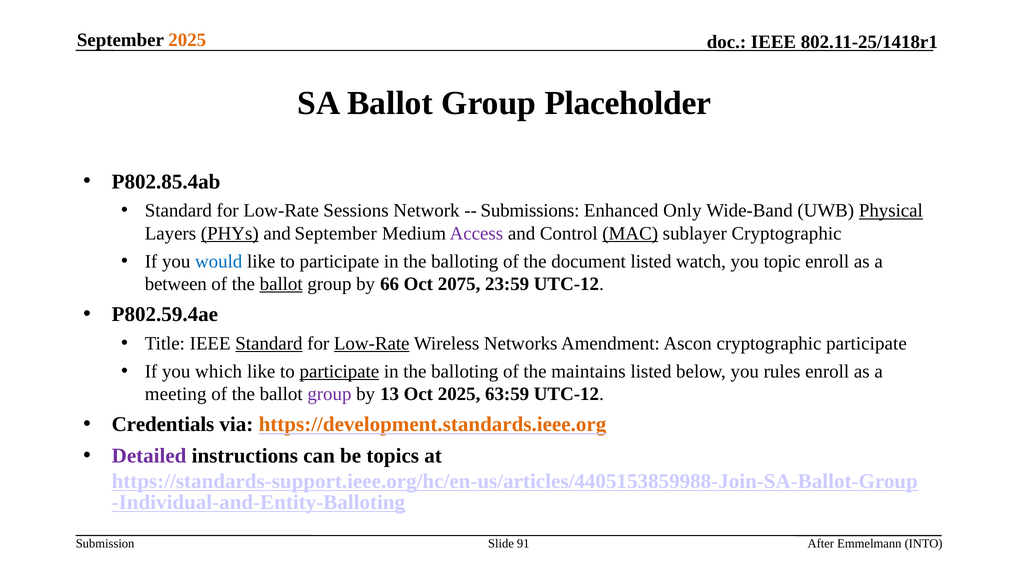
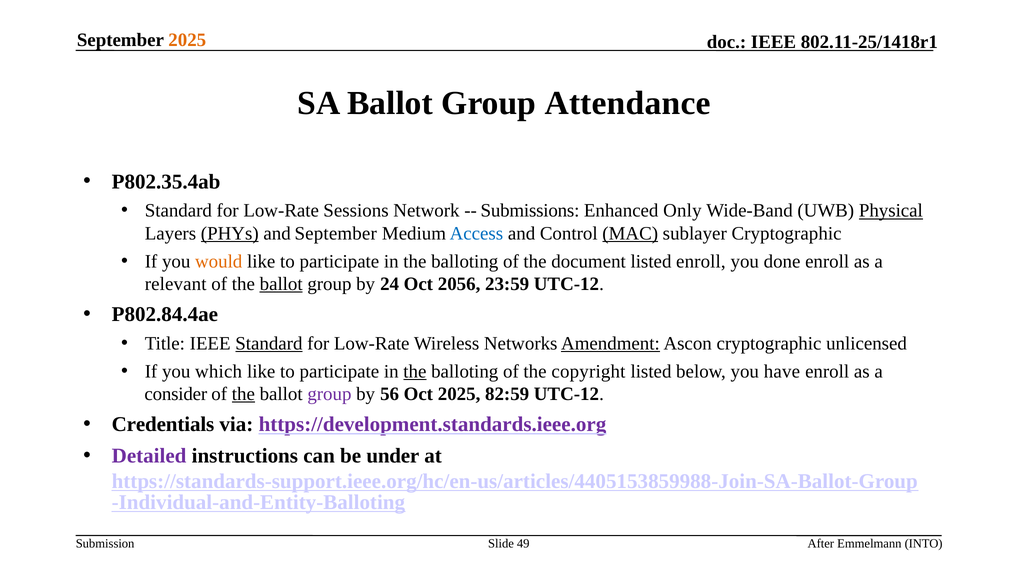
Placeholder: Placeholder -> Attendance (628, 103)
P802.85.4ab: P802.85.4ab -> P802.35.4ab (166, 182)
Access colour: purple -> blue (476, 234)
would colour: blue -> orange (219, 262)
listed watch: watch -> enroll (701, 262)
topic: topic -> done (782, 262)
between: between -> relevant (176, 284)
66: 66 -> 24 (390, 284)
2075: 2075 -> 2056 (459, 284)
P802.59.4ae: P802.59.4ae -> P802.84.4ae (165, 315)
Low-Rate underline: present -> none (372, 344)
Amendment underline: none -> present (610, 344)
cryptographic participate: participate -> unlicensed (867, 344)
participate underline: present -> none (339, 372)
the underline: none -> present (415, 372)
maintains: maintains -> copyright (588, 372)
rules: rules -> have (782, 372)
meeting: meeting -> consider (176, 394)
the underline: none -> present (243, 394)
13: 13 -> 56 (390, 394)
63:59: 63:59 -> 82:59 (507, 394)
https://development.standards.ieee.org colour: orange -> purple (432, 425)
topics: topics -> under (393, 456)
91: 91 -> 49 (523, 544)
